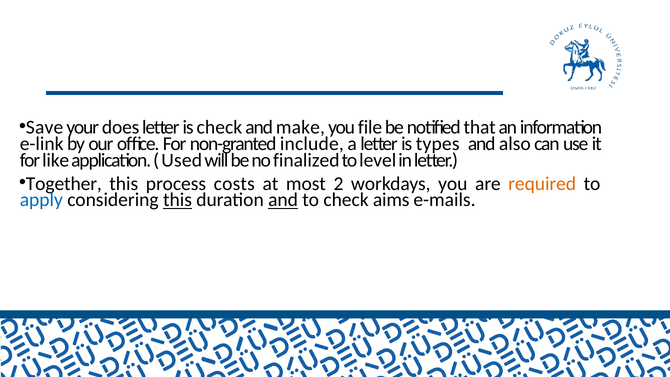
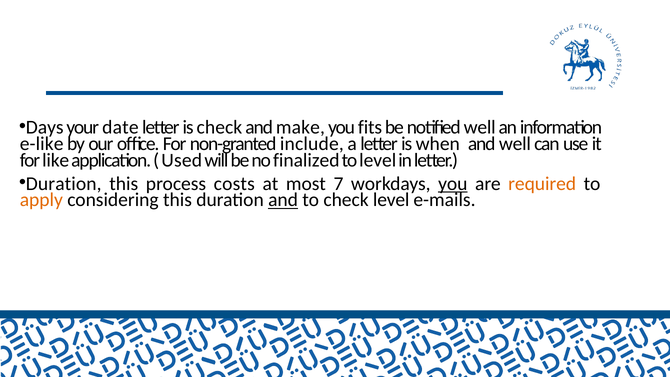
Save: Save -> Days (45, 127)
does: does -> date (120, 127)
file: file -> fits (370, 127)
notified that: that -> well (480, 127)
e-link: e-link -> e-like (42, 144)
types: types -> when (438, 144)
and also: also -> well (515, 144)
Together: Together -> Duration (64, 184)
2: 2 -> 7 (338, 184)
you underline: none -> present (453, 184)
apply colour: blue -> orange (41, 200)
this underline: present -> none (177, 200)
check aims: aims -> level (391, 200)
